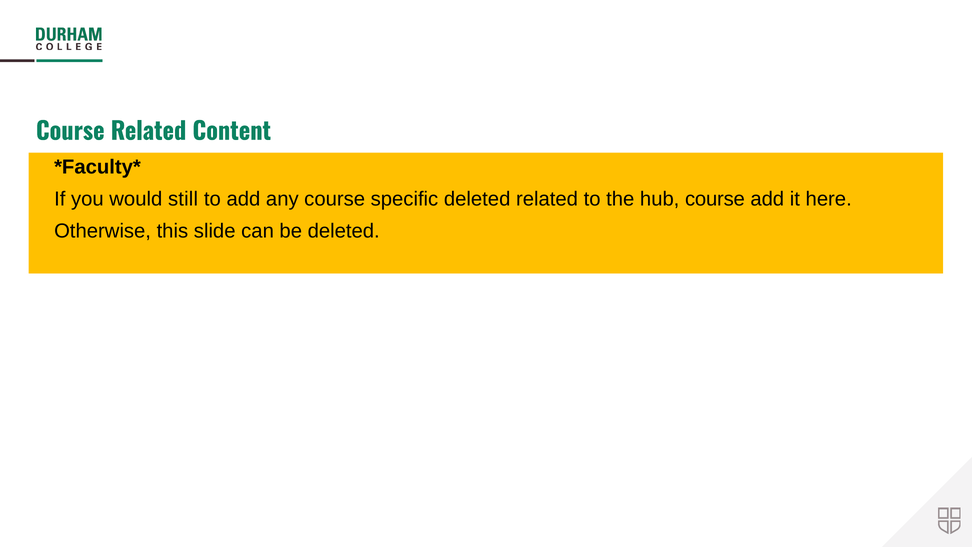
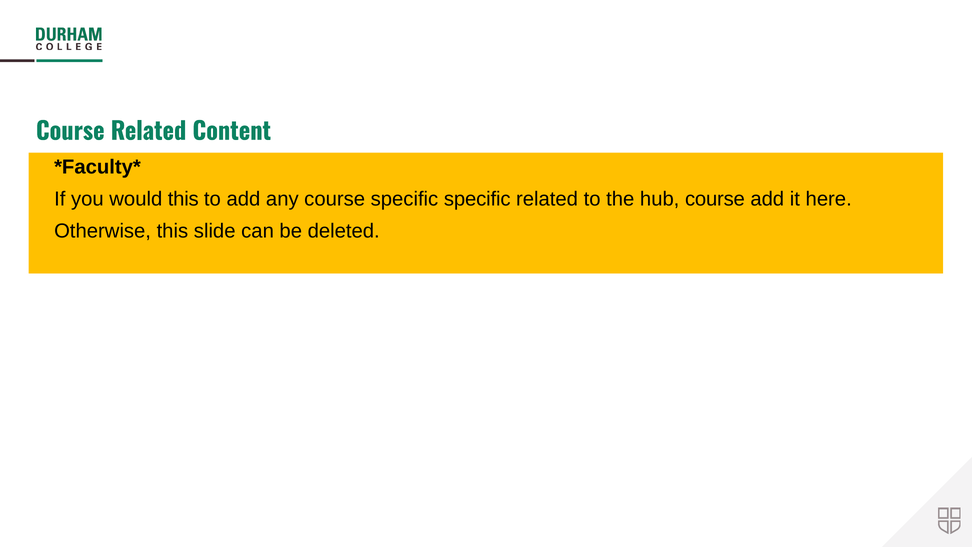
would still: still -> this (183, 199)
specific deleted: deleted -> specific (477, 199)
